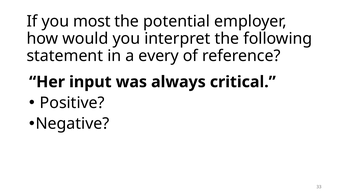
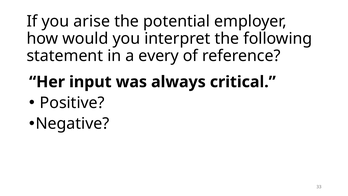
most: most -> arise (92, 21)
